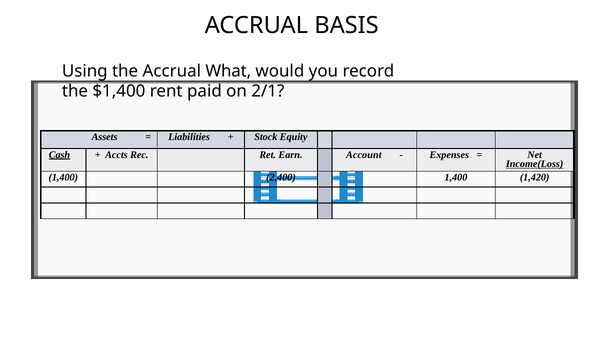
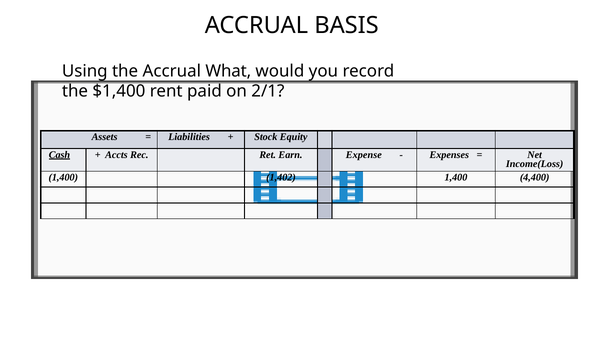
Account: Account -> Expense (364, 154)
Income(Loss underline: present -> none (535, 164)
2,400: 2,400 -> 1,402 (281, 177)
1,420: 1,420 -> 4,400 (535, 177)
